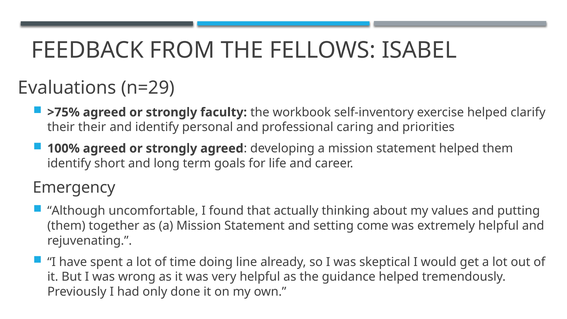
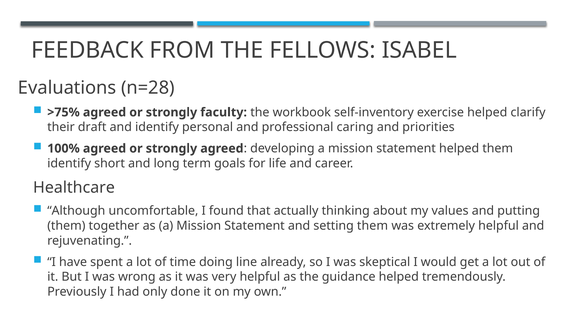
n=29: n=29 -> n=28 (148, 88)
their their: their -> draft (92, 127)
Emergency: Emergency -> Healthcare (74, 188)
setting come: come -> them (372, 226)
